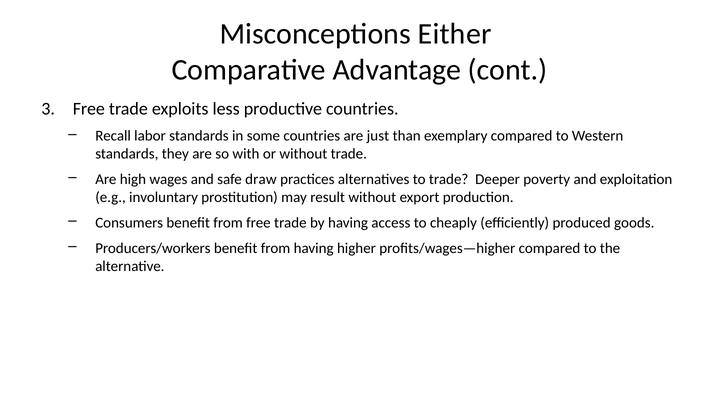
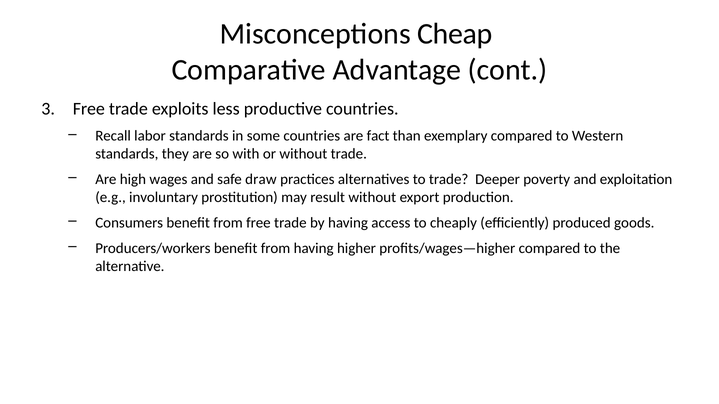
Either: Either -> Cheap (455, 34)
just: just -> fact (378, 136)
